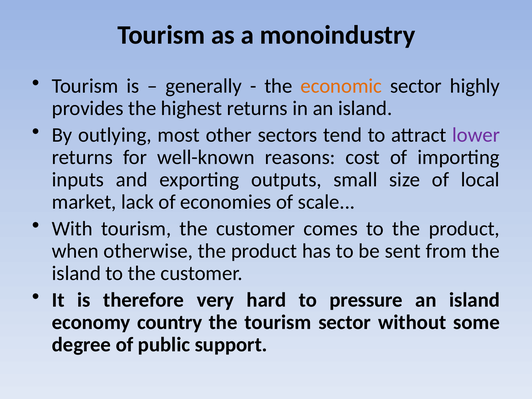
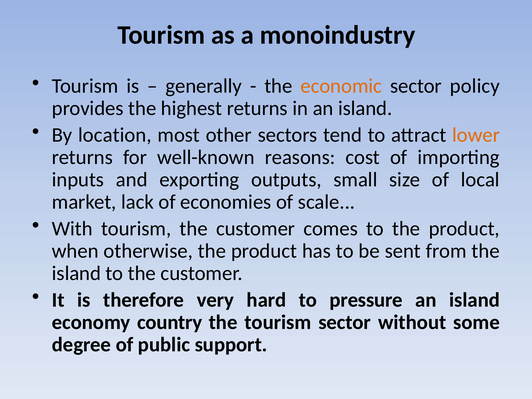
highly: highly -> policy (475, 86)
outlying: outlying -> location (115, 135)
lower colour: purple -> orange (476, 135)
